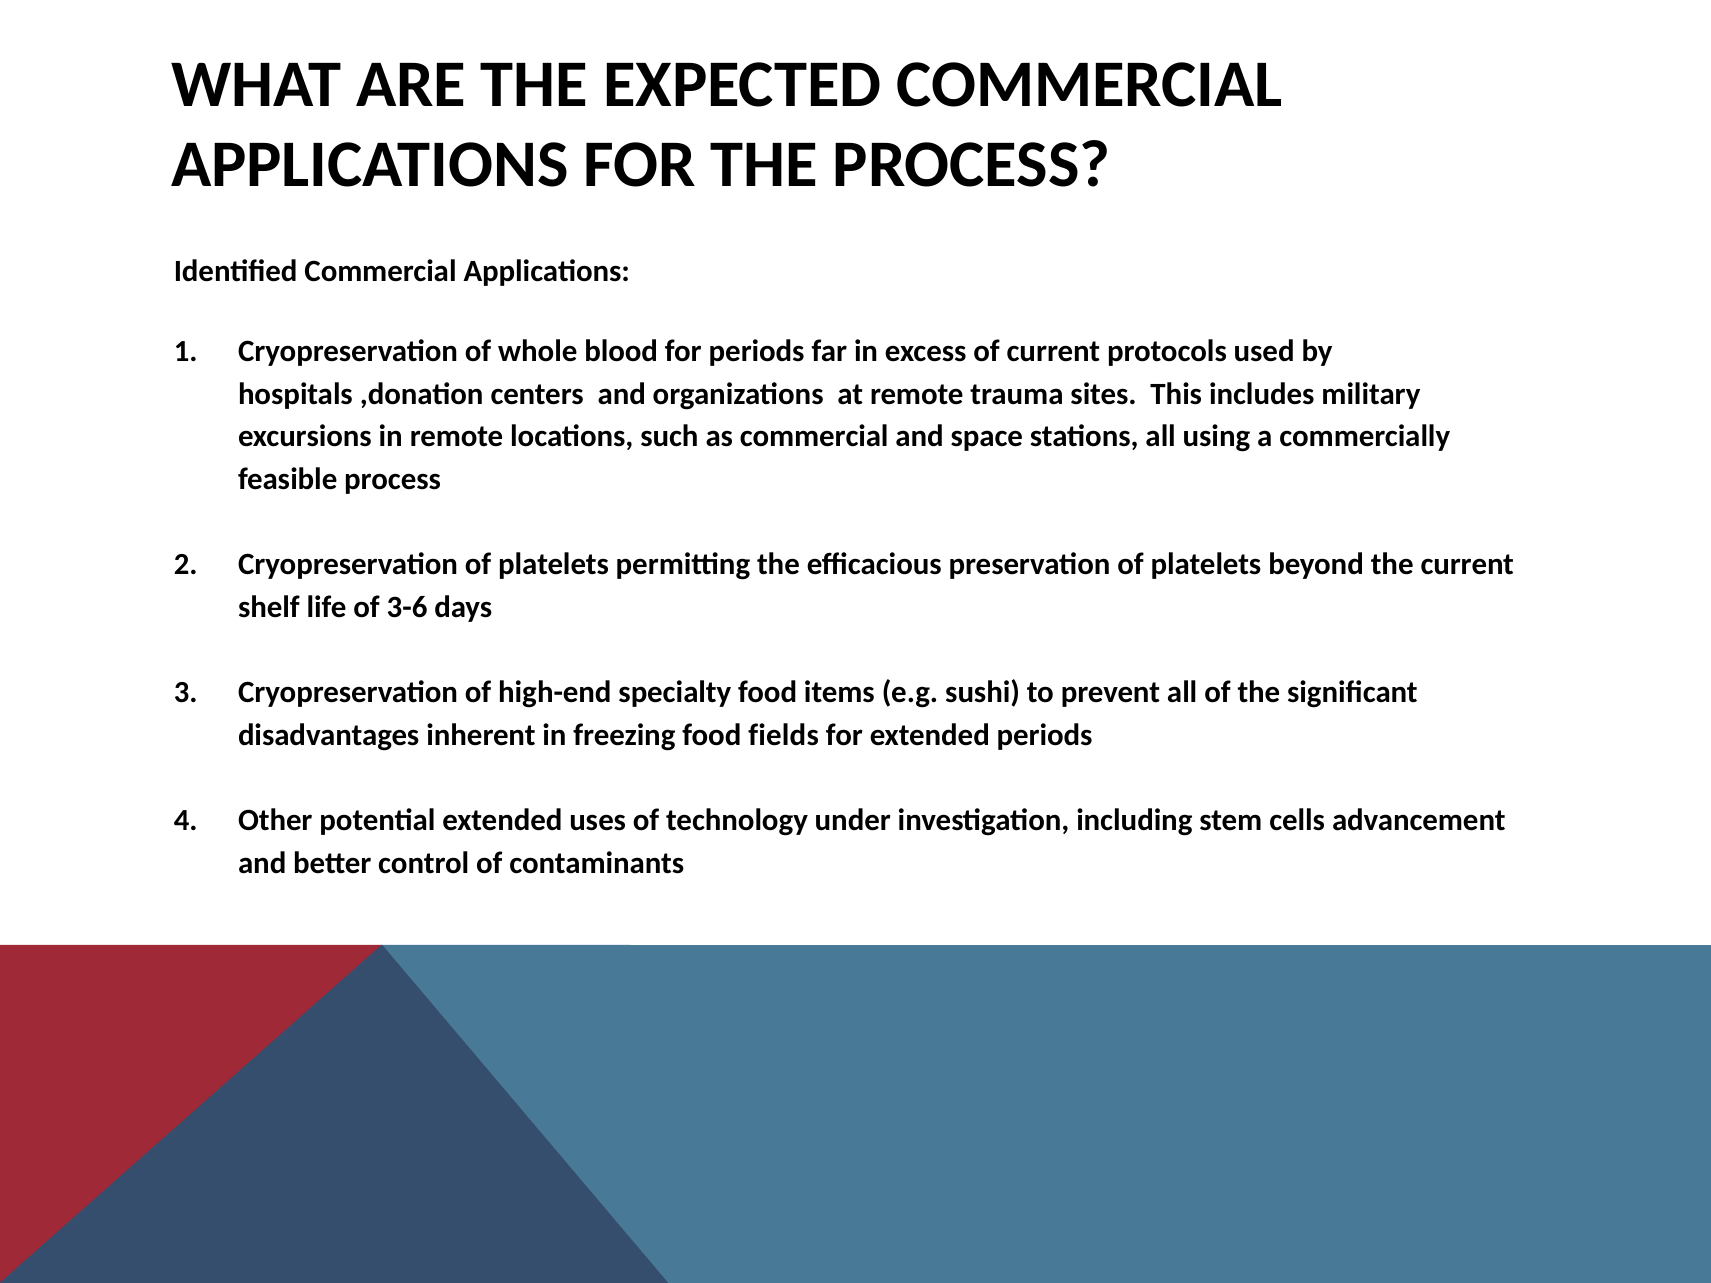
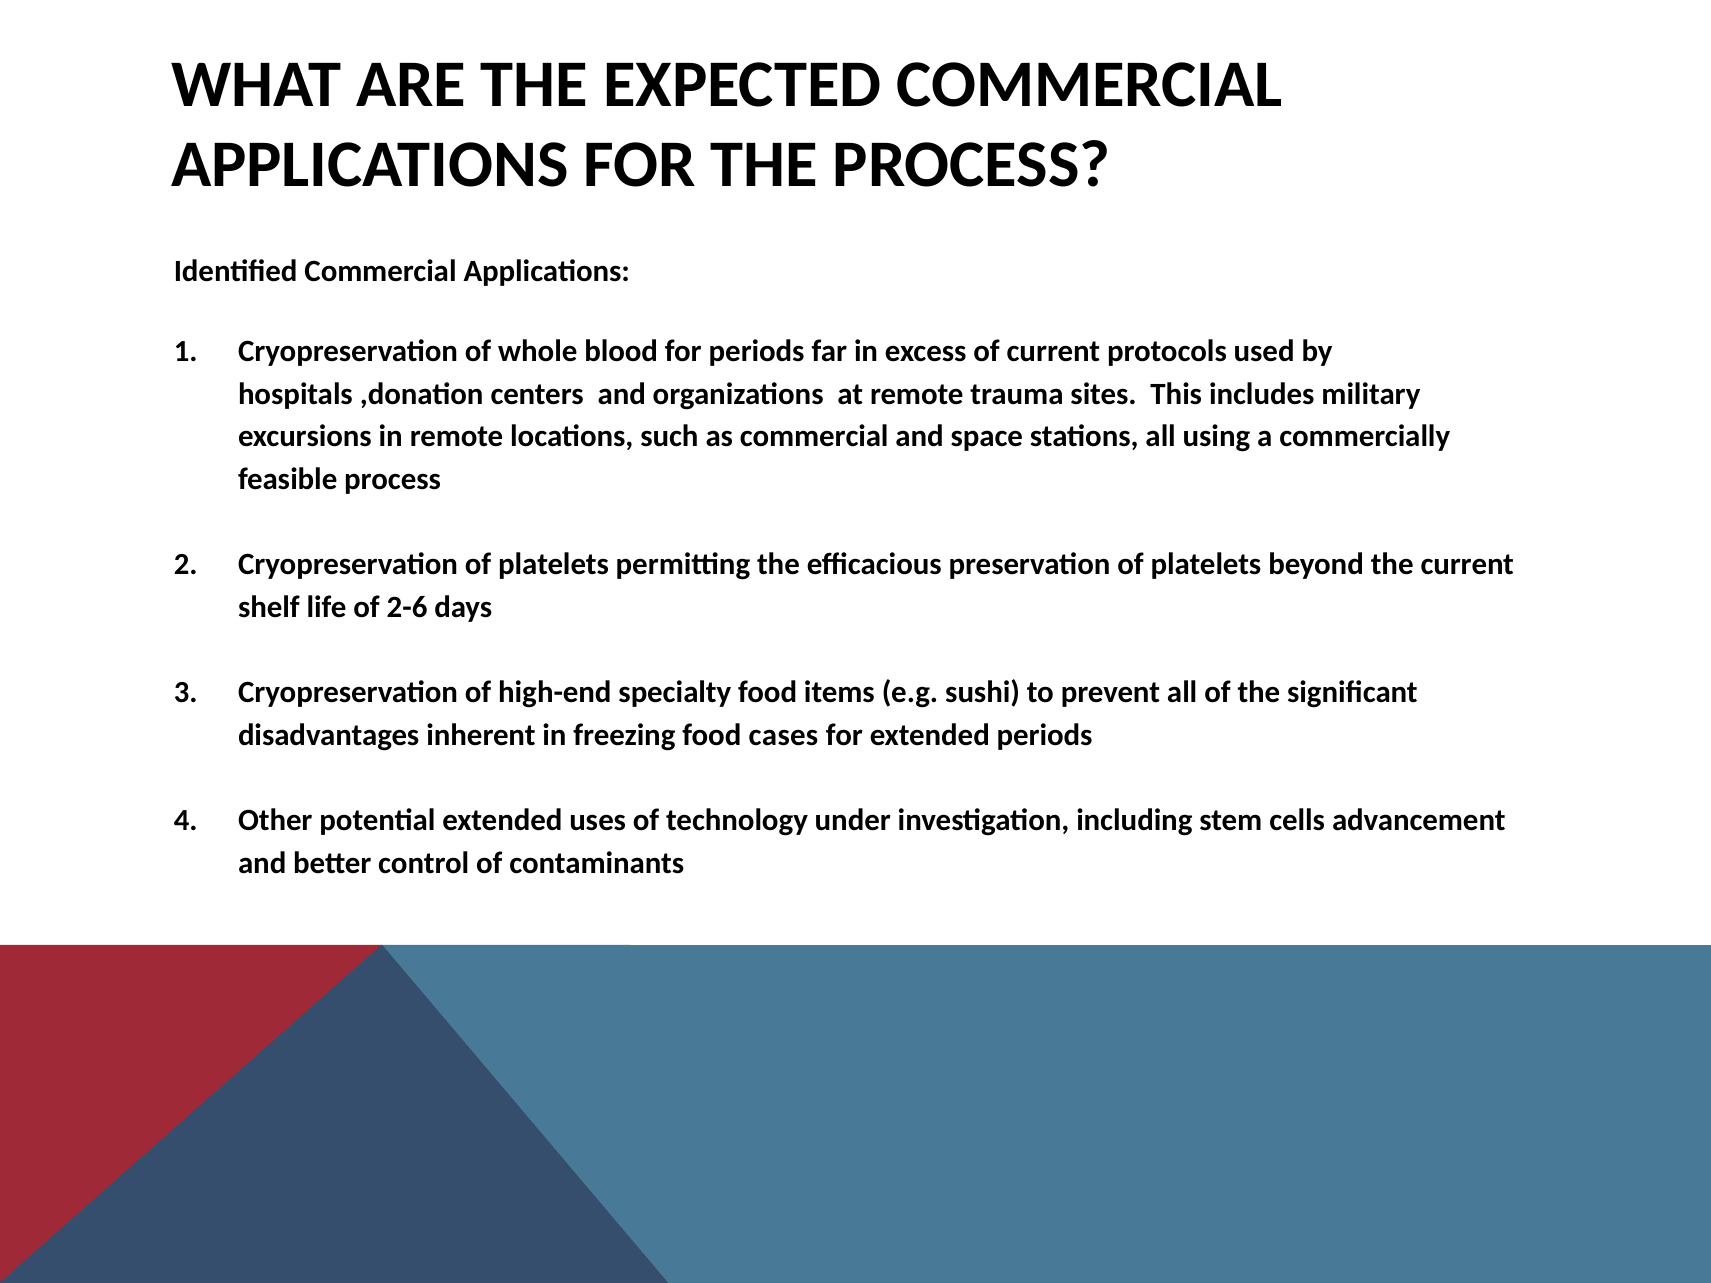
3-6: 3-6 -> 2-6 (407, 607)
fields: fields -> cases (784, 735)
